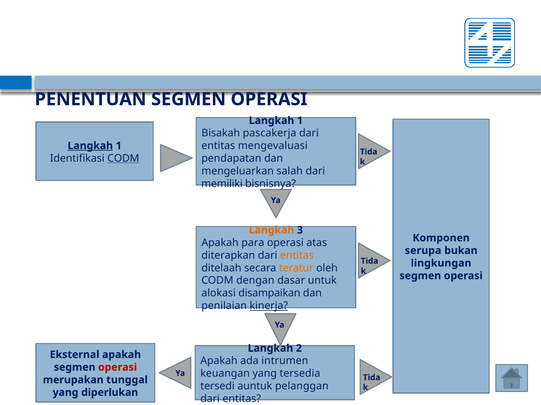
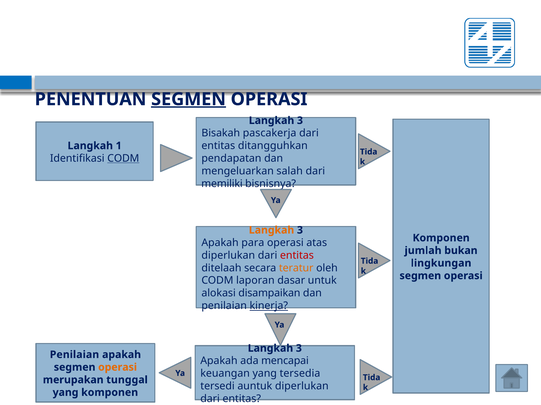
SEGMEN underline: none -> present (189, 99)
1: 1 -> 3 (300, 121)
mengevaluasi: mengevaluasi -> ditangguhkan (273, 146)
Langkah underline: present -> none (90, 146)
serupa: serupa -> jumlah (423, 251)
diterapkan: diterapkan -> diperlukan (228, 256)
entitas colour: orange -> red (297, 256)
dengan: dengan -> laporan (255, 281)
2: 2 -> 3 (299, 349)
Eksternal: Eksternal -> Penilaian (74, 355)
intrumen: intrumen -> mencapai (285, 362)
operasi colour: red -> orange (118, 368)
auntuk pelanggan: pelanggan -> diperlukan (302, 387)
yang diperlukan: diperlukan -> komponen (110, 393)
